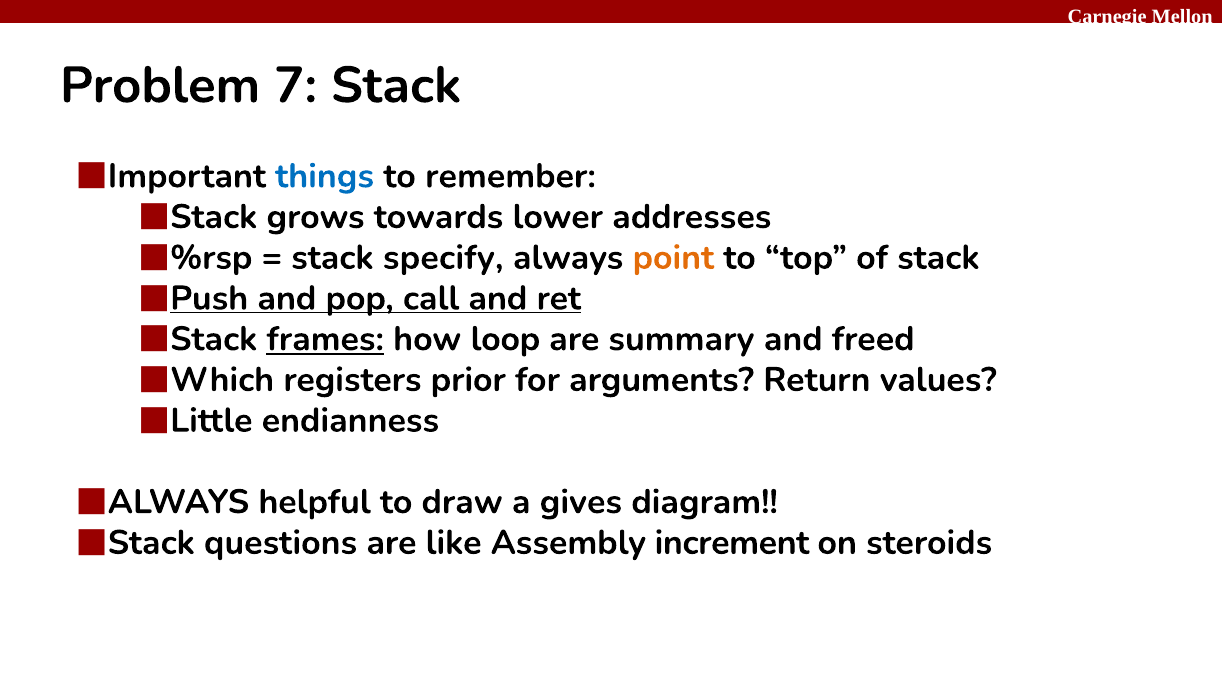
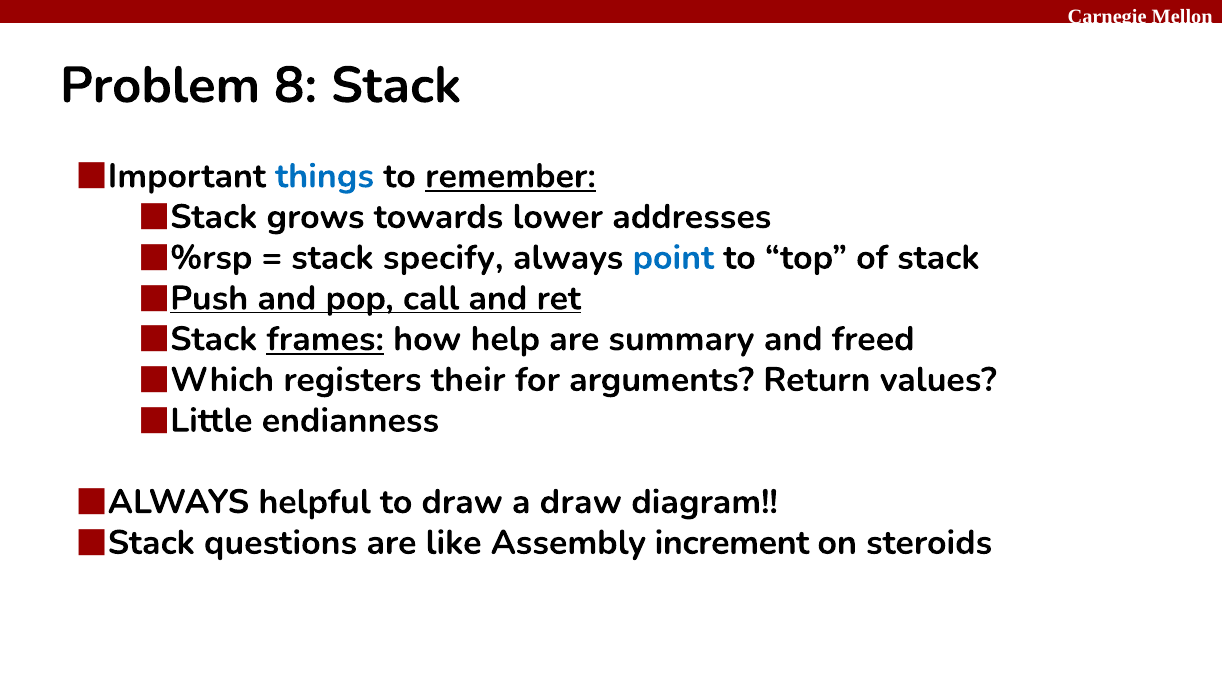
7: 7 -> 8 (296, 85)
remember underline: none -> present (511, 176)
point colour: orange -> blue (673, 258)
loop: loop -> help (505, 339)
prior: prior -> their (468, 380)
a gives: gives -> draw (581, 502)
